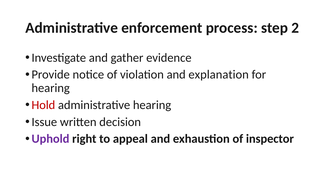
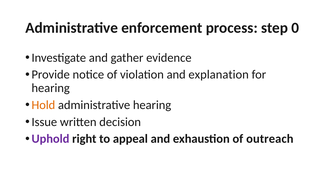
2: 2 -> 0 (295, 28)
Hold colour: red -> orange (43, 105)
inspector: inspector -> outreach (270, 139)
